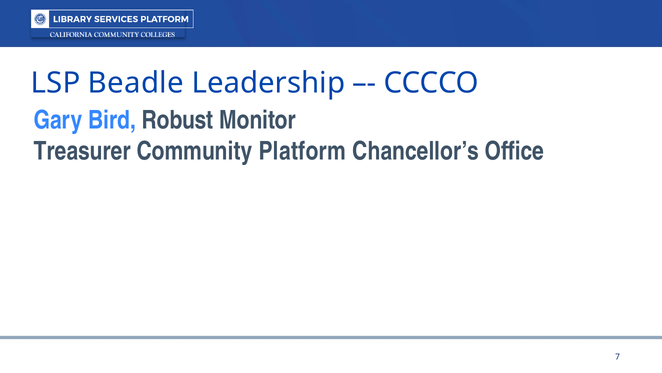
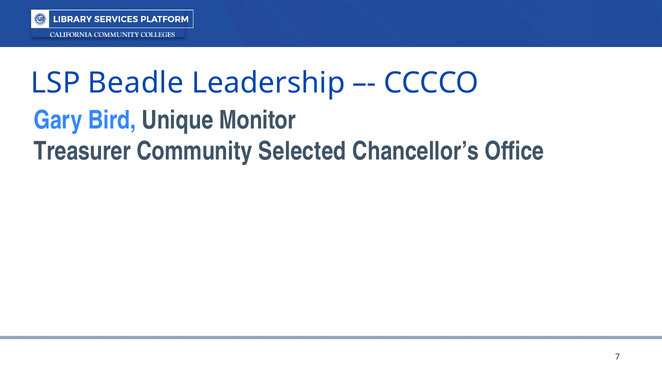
Robust: Robust -> Unique (178, 120)
Platform: Platform -> Selected (302, 151)
